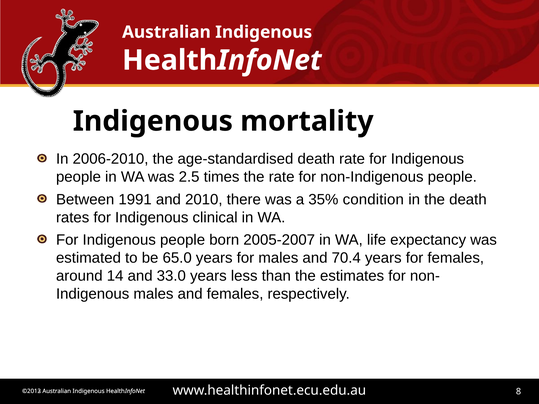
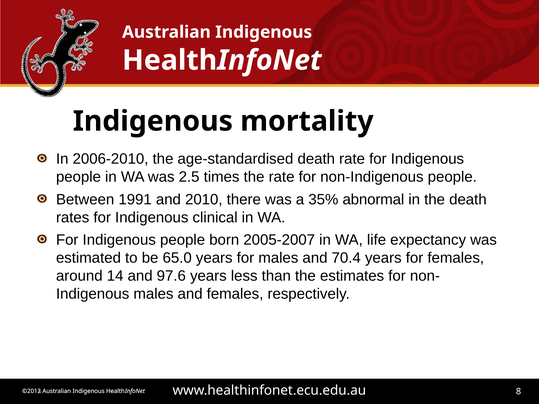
condition: condition -> abnormal (373, 200)
33.0: 33.0 -> 97.6 (171, 276)
